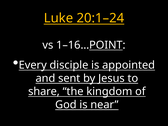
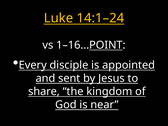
20:1–24: 20:1–24 -> 14:1–24 (100, 18)
